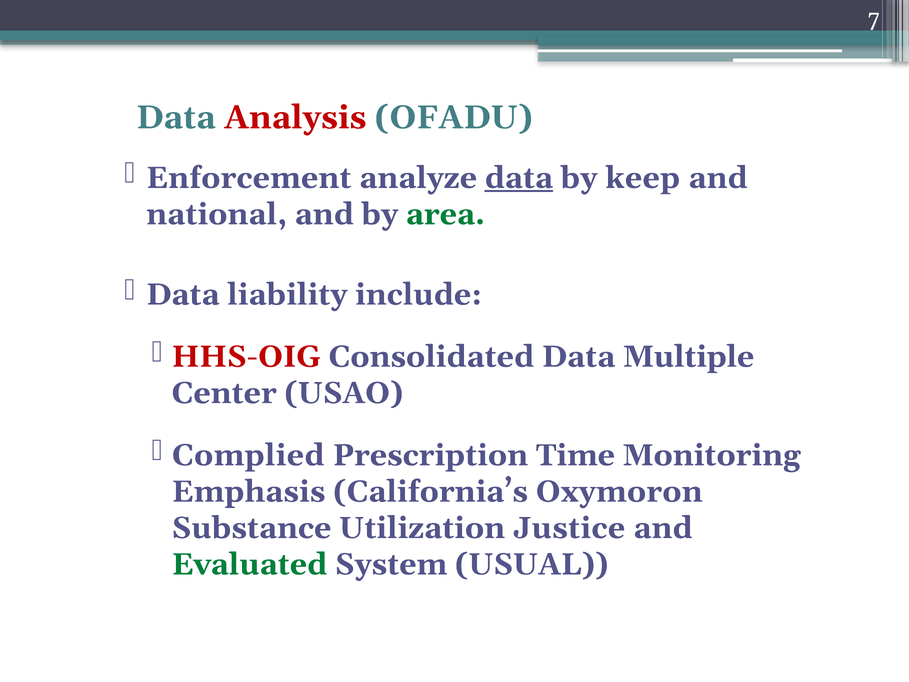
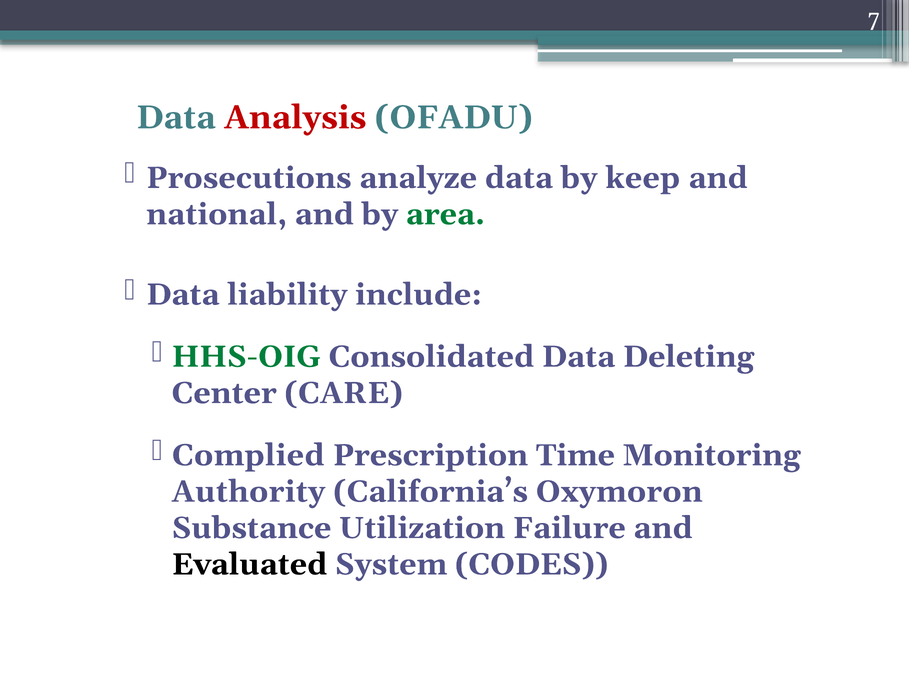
Enforcement: Enforcement -> Prosecutions (249, 178)
data underline: present -> none (519, 178)
HHS-OIG colour: red -> green (246, 357)
Multiple: Multiple -> Deleting (689, 357)
USAO: USAO -> CARE (344, 393)
Emphasis: Emphasis -> Authority (248, 491)
Justice: Justice -> Failure (569, 528)
Evaluated colour: green -> black (249, 564)
USUAL: USUAL -> CODES (532, 564)
